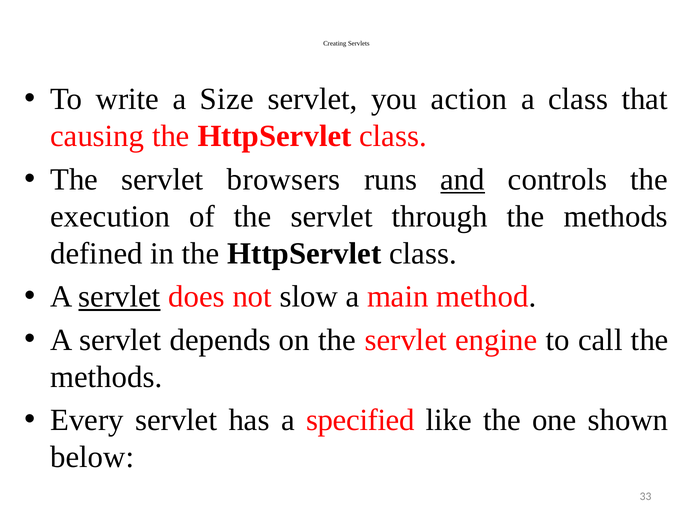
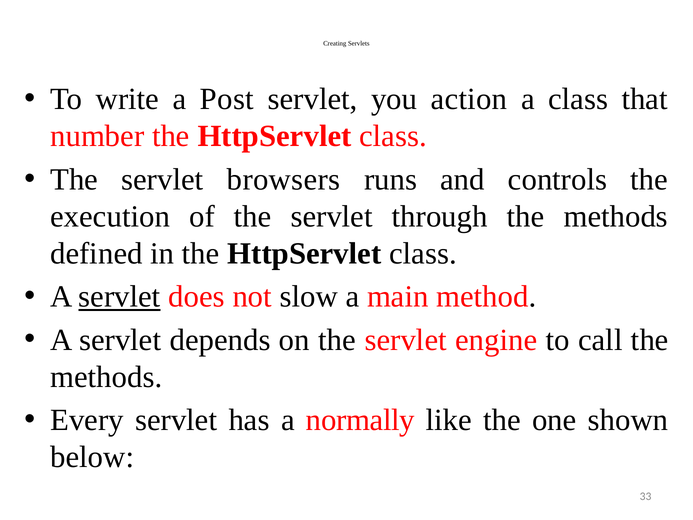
Size: Size -> Post (227, 99)
causing: causing -> number (97, 136)
and underline: present -> none (463, 179)
specified: specified -> normally (360, 420)
